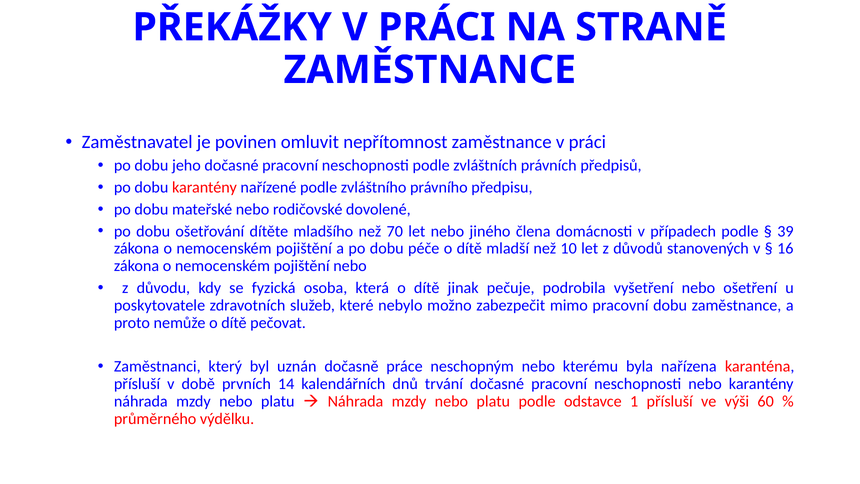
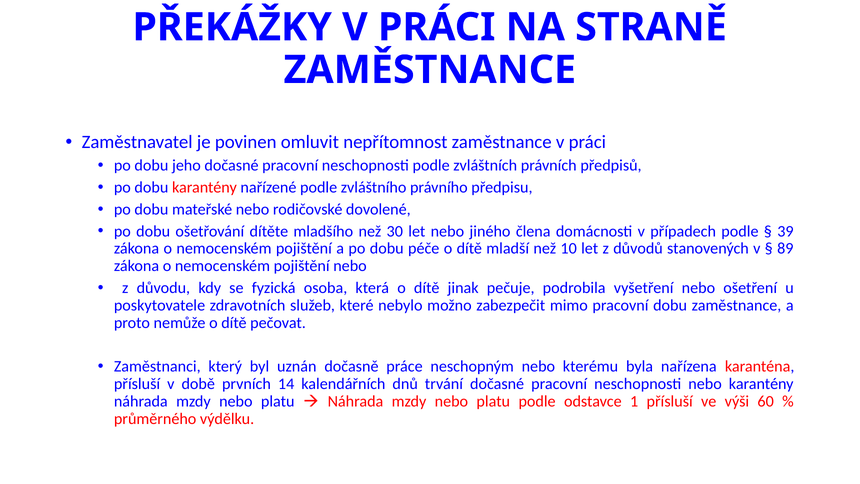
70: 70 -> 30 (395, 231)
16: 16 -> 89 (785, 248)
